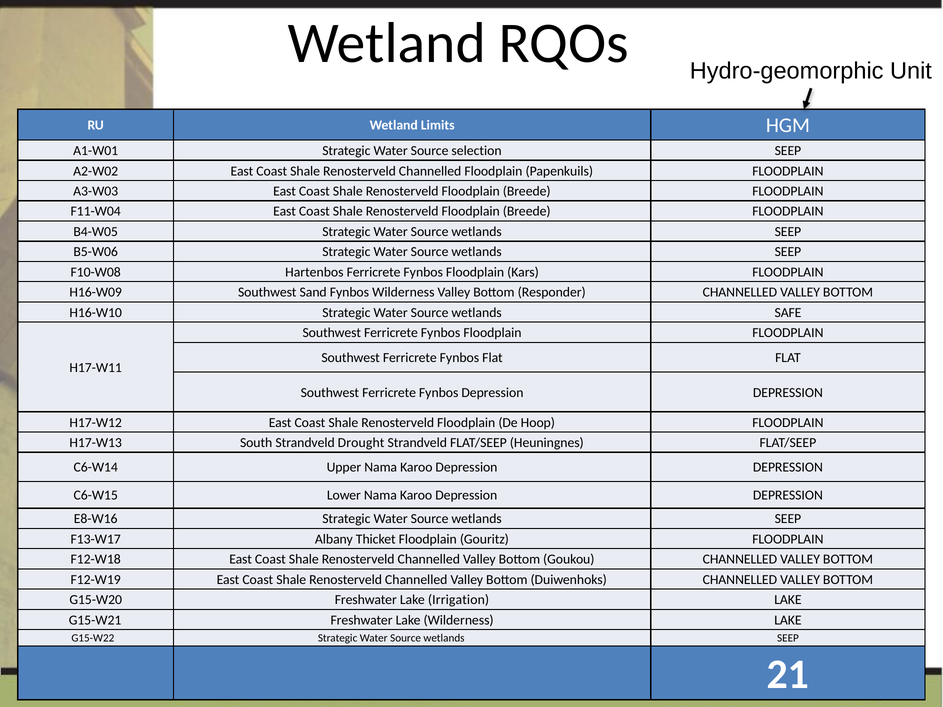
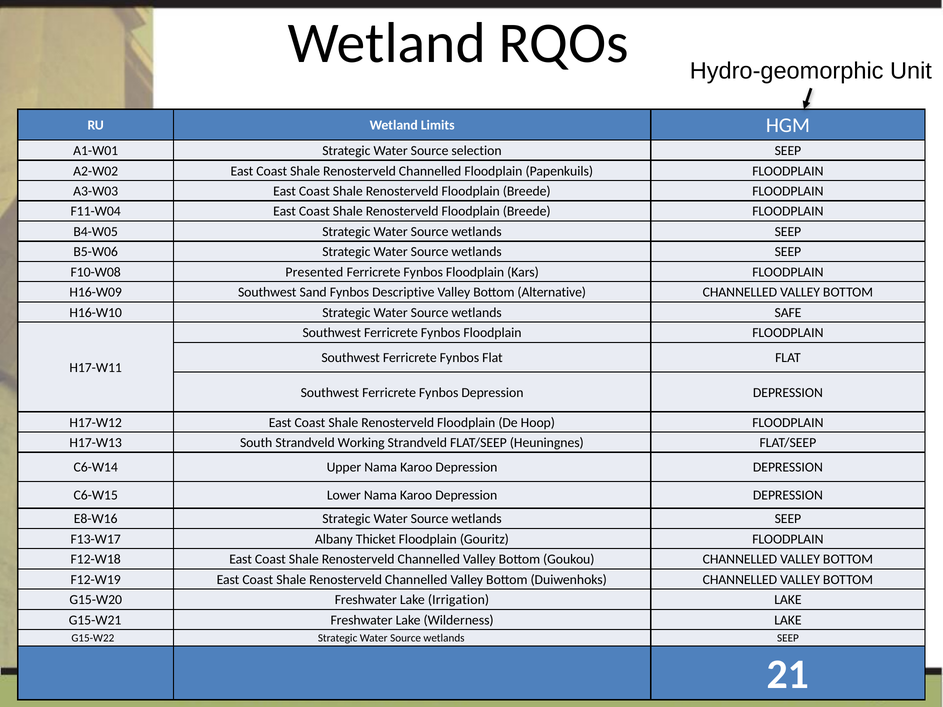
Hartenbos: Hartenbos -> Presented (314, 272)
Fynbos Wilderness: Wilderness -> Descriptive (403, 292)
Responder: Responder -> Alternative (552, 292)
Drought: Drought -> Working (361, 443)
